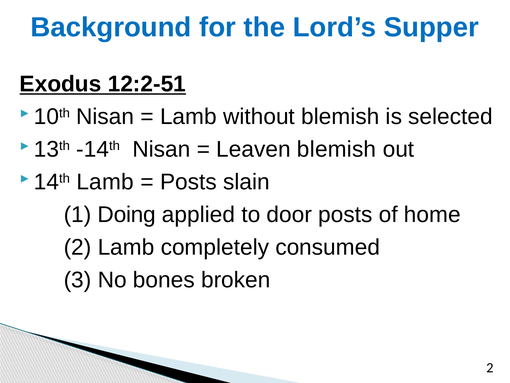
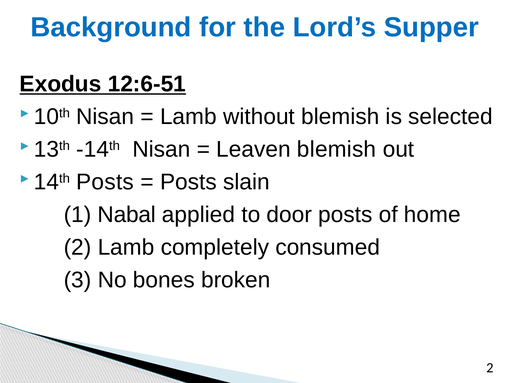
12:2-51: 12:2-51 -> 12:6-51 (147, 84)
14th Lamb: Lamb -> Posts (105, 182)
Doing: Doing -> Nabal (127, 214)
